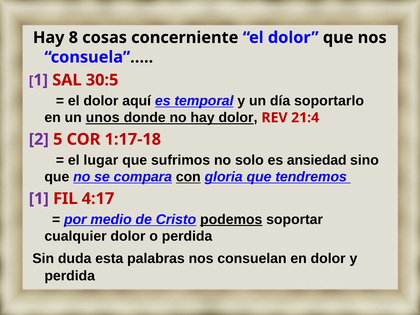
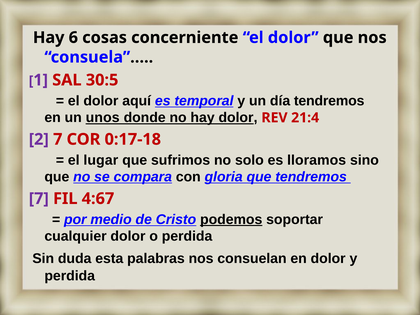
8: 8 -> 6 (73, 38)
día soportarlo: soportarlo -> tendremos (329, 101)
2 5: 5 -> 7 (58, 139)
1:17-18: 1:17-18 -> 0:17-18 (133, 139)
ansiedad: ansiedad -> lloramos (317, 160)
con underline: present -> none (188, 177)
1: 1 -> 7 (39, 199)
4:17: 4:17 -> 4:67 (98, 199)
